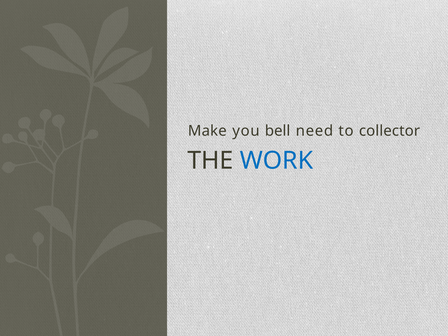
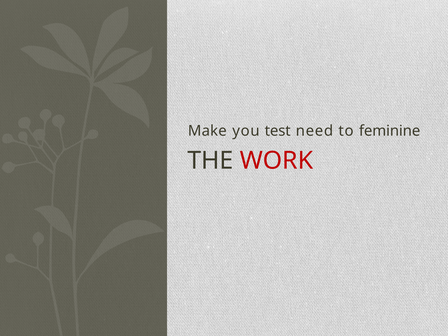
bell: bell -> test (278, 131)
collector: collector -> feminine (390, 131)
WORK colour: blue -> red (277, 161)
